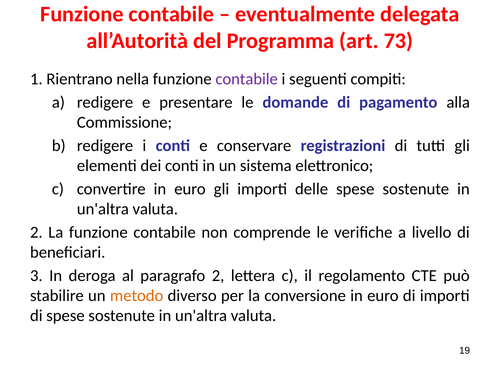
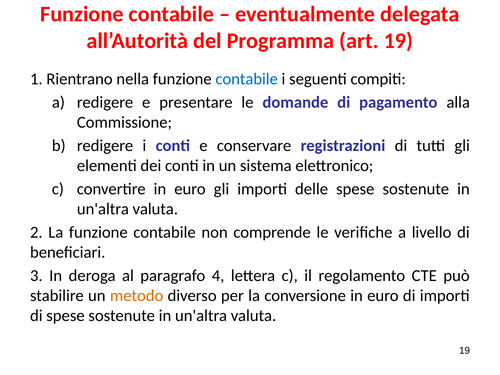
art 73: 73 -> 19 (398, 41)
contabile colour: purple -> blue (247, 79)
paragrafo 2: 2 -> 4 (218, 276)
